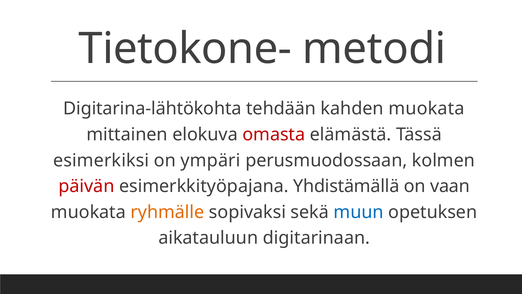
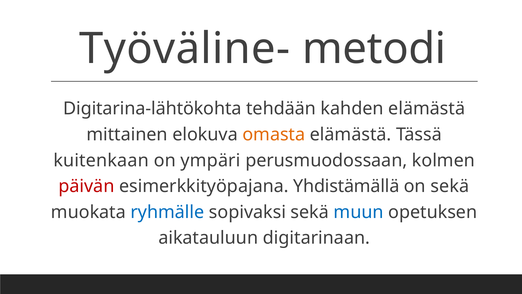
Tietokone-: Tietokone- -> Työväline- (185, 49)
kahden muokata: muokata -> elämästä (427, 109)
omasta colour: red -> orange (274, 134)
esimerkiksi: esimerkiksi -> kuitenkaan (101, 160)
on vaan: vaan -> sekä (450, 186)
ryhmälle colour: orange -> blue (167, 212)
